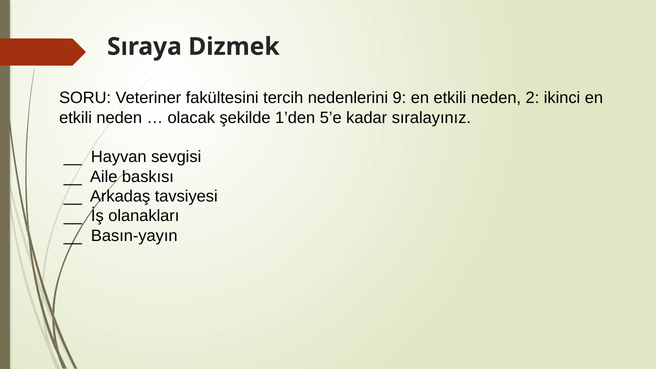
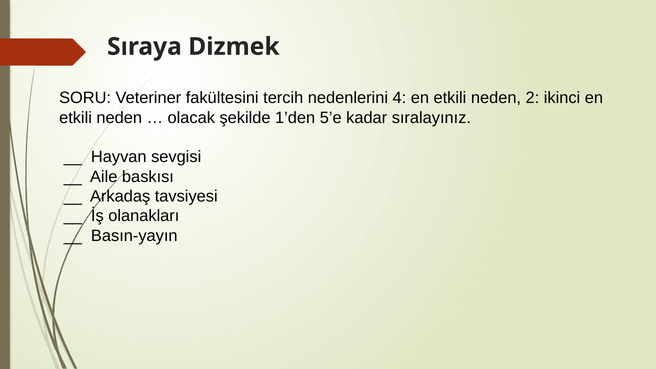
9: 9 -> 4 (399, 98)
